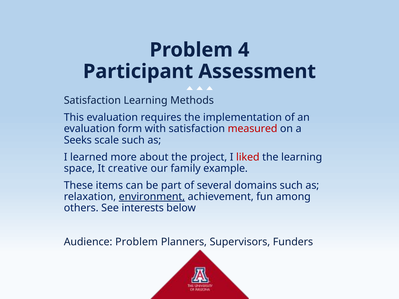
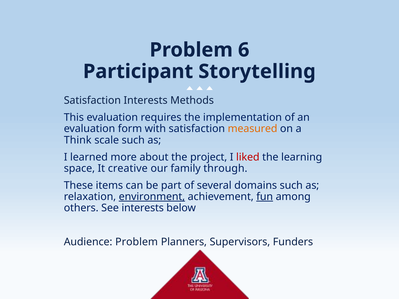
4: 4 -> 6 (244, 50)
Assessment: Assessment -> Storytelling (257, 72)
Satisfaction Learning: Learning -> Interests (146, 101)
measured colour: red -> orange (253, 129)
Seeks: Seeks -> Think (78, 140)
example: example -> through (225, 169)
fun underline: none -> present (265, 197)
